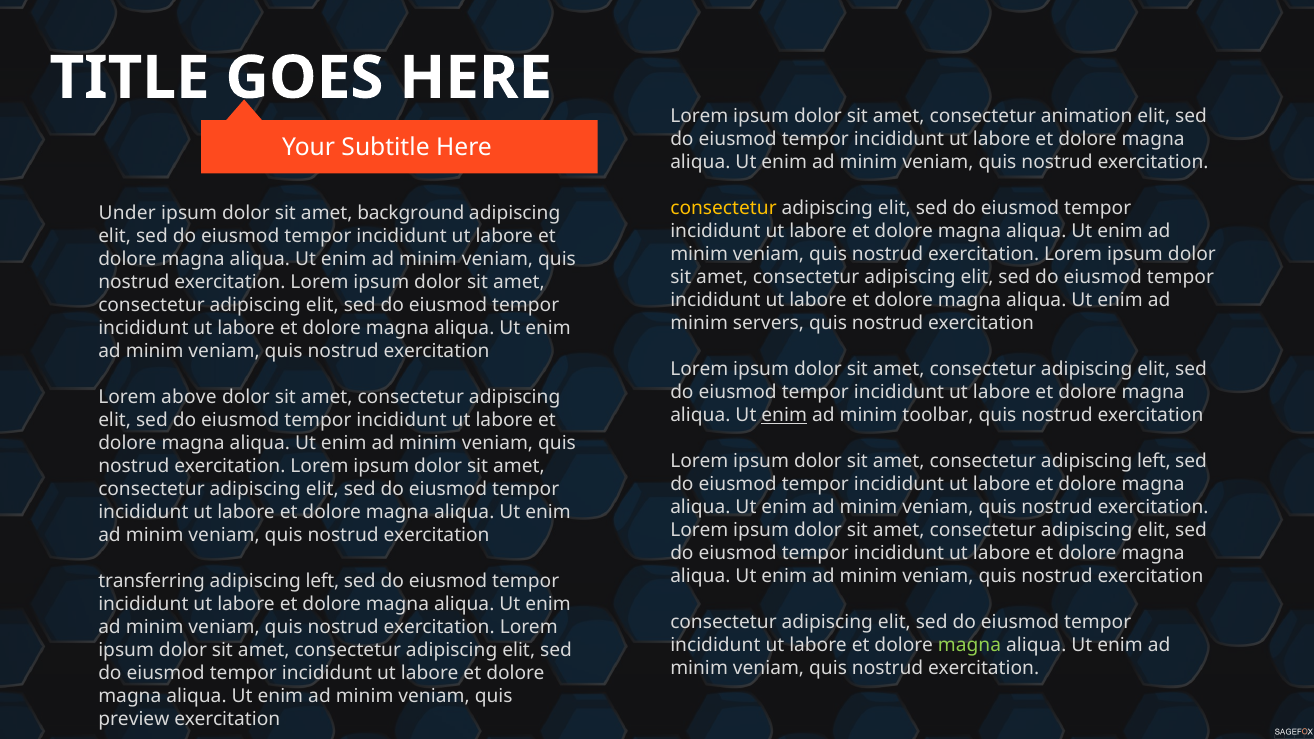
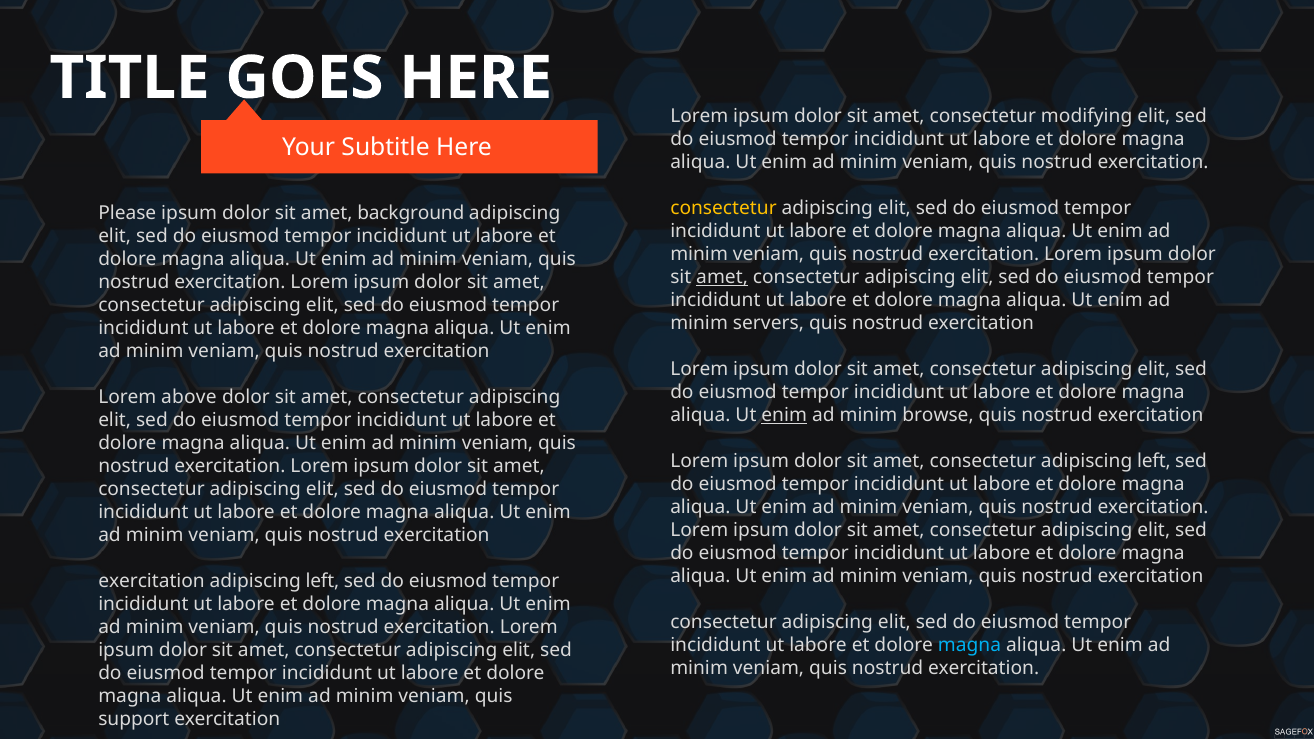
animation: animation -> modifying (1087, 116)
Under: Under -> Please (127, 213)
amet underline: none -> present (722, 277)
toolbar: toolbar -> browse (938, 415)
transferring: transferring -> exercitation (151, 581)
magna colour: light green -> light blue (969, 645)
preview: preview -> support (134, 719)
